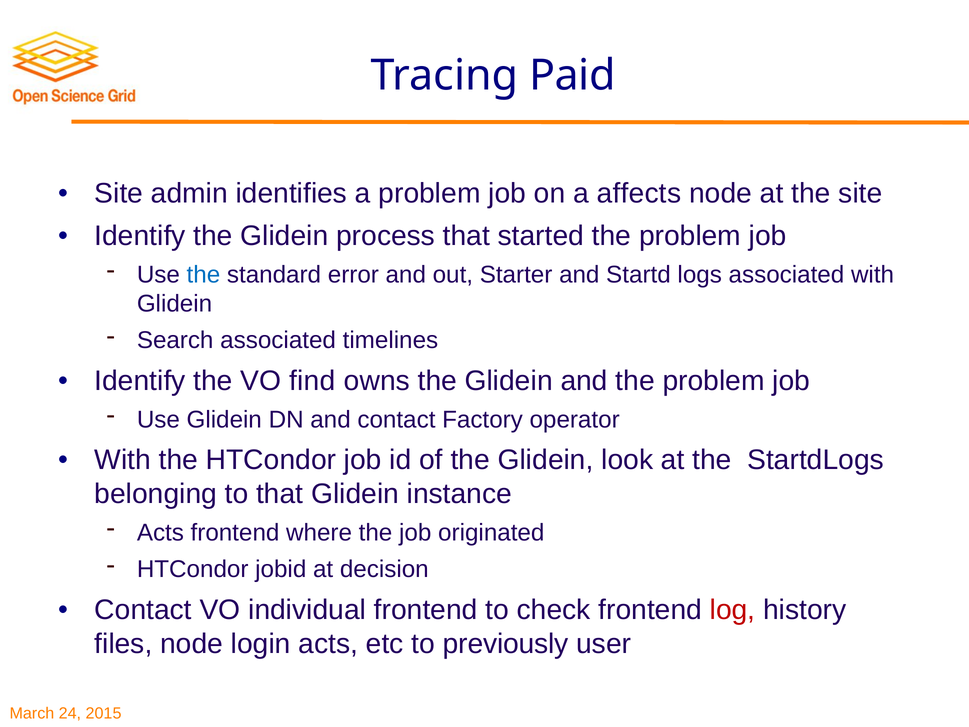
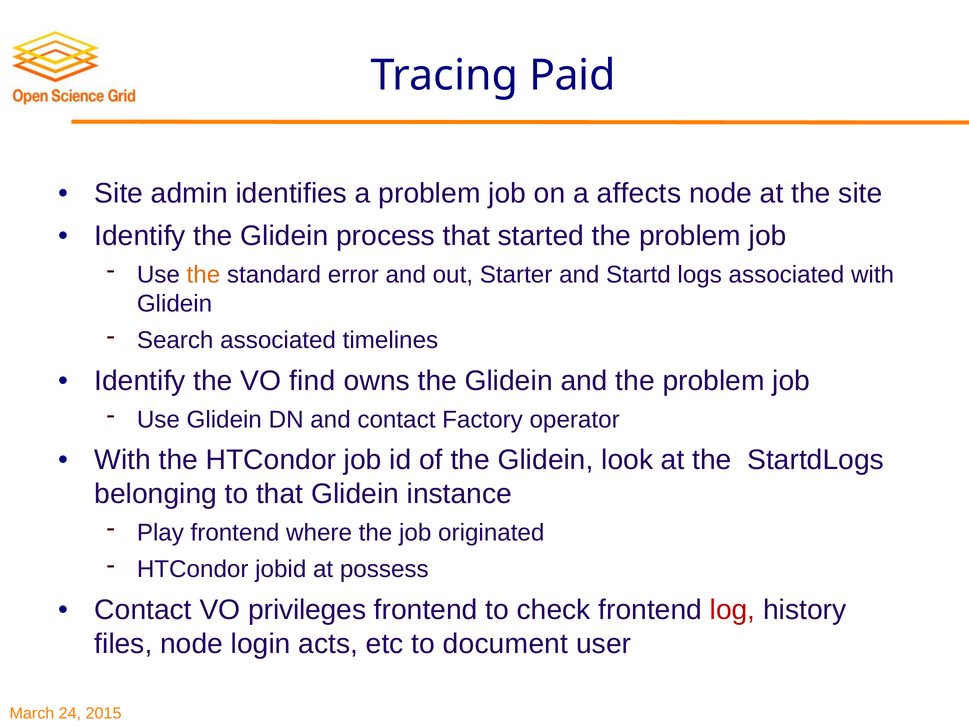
the colour: blue -> orange (203, 275)
Acts: Acts -> Play (160, 533)
decision: decision -> possess (384, 569)
individual: individual -> privileges (307, 610)
previously: previously -> document (505, 644)
